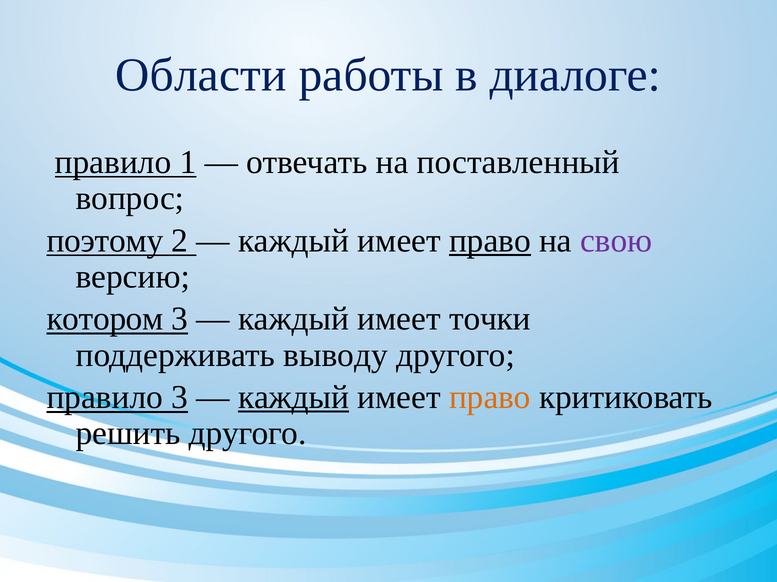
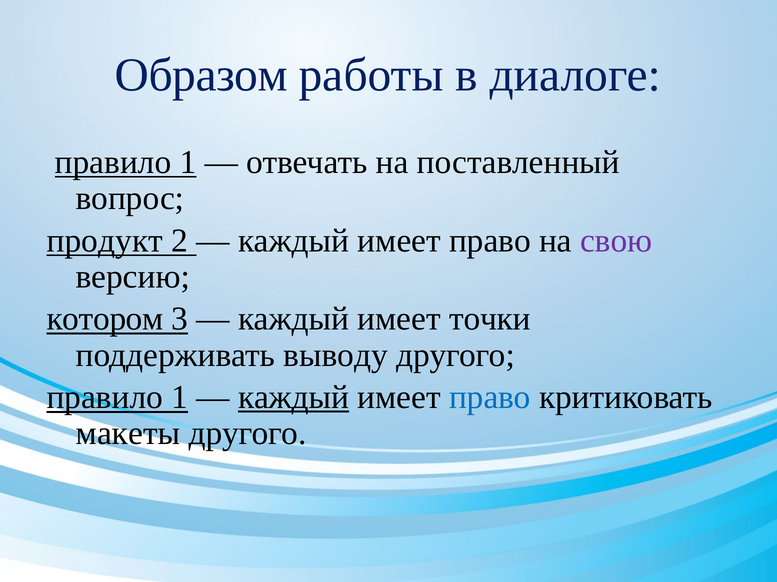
Области: Области -> Образом (201, 75)
поэтому: поэтому -> продукт (105, 241)
право underline: present -> none (490, 241)
3: 3 -> 1 (180, 398)
право colour: orange -> blue (490, 398)
решить: решить -> макеты (128, 434)
